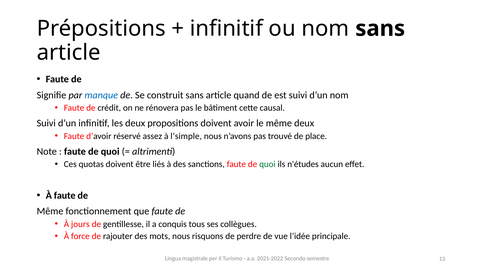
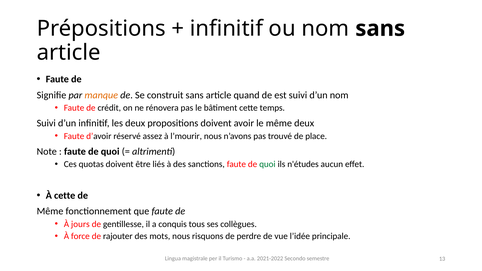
manque colour: blue -> orange (101, 95)
causal: causal -> temps (272, 108)
l’simple: l’simple -> l’mourir (186, 136)
À faute: faute -> cette (65, 195)
